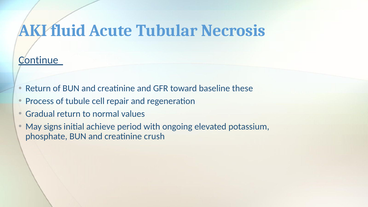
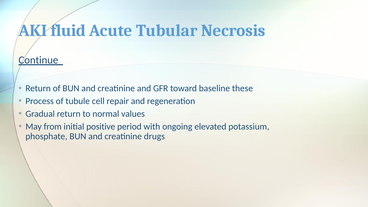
signs: signs -> from (53, 126)
achieve: achieve -> positive (101, 126)
crush: crush -> drugs (154, 136)
